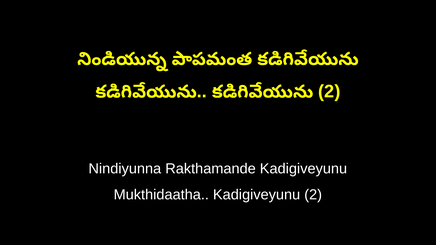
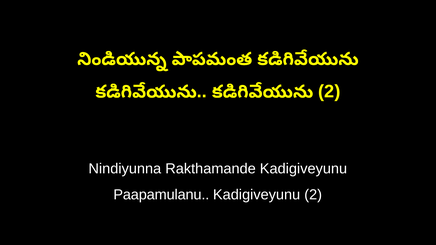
Mukthidaatha: Mukthidaatha -> Paapamulanu (161, 195)
